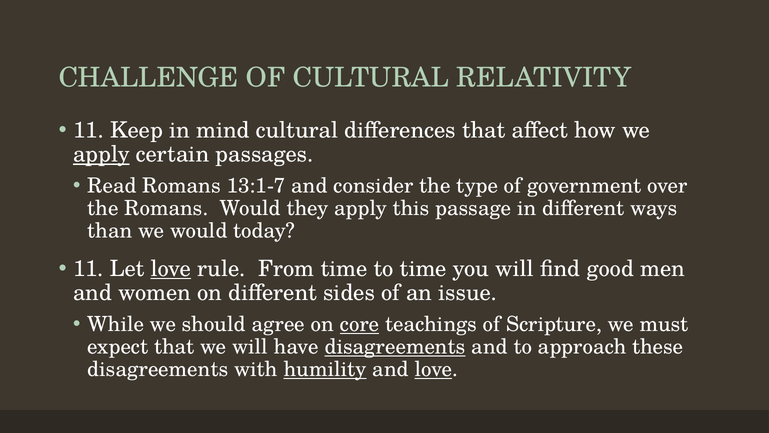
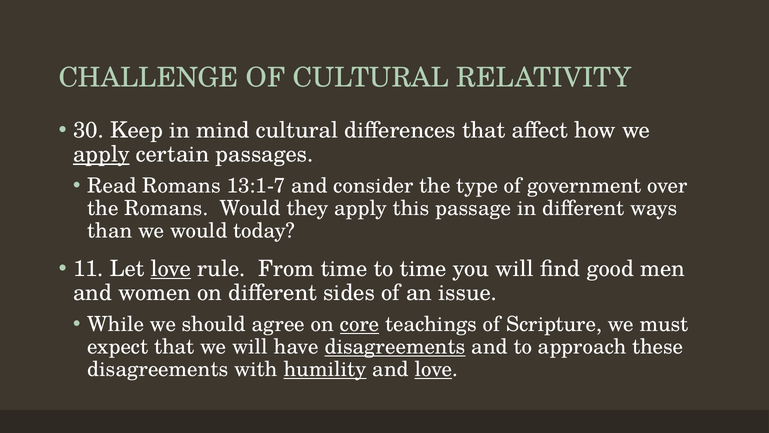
11: 11 -> 30 (89, 130)
